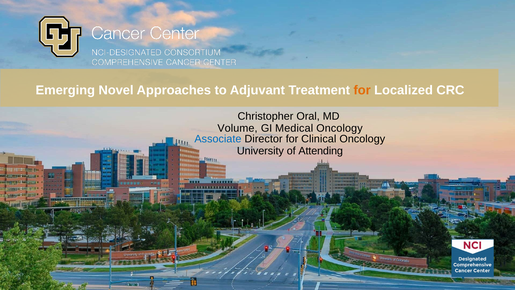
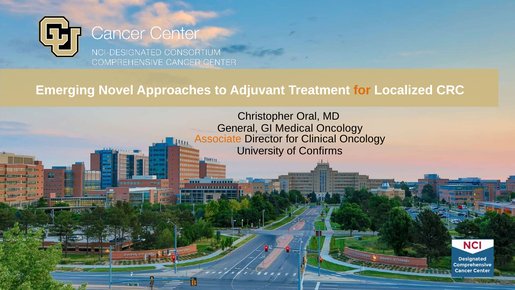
Volume: Volume -> General (238, 128)
Associate colour: blue -> orange (218, 139)
Attending: Attending -> Confirms (321, 151)
